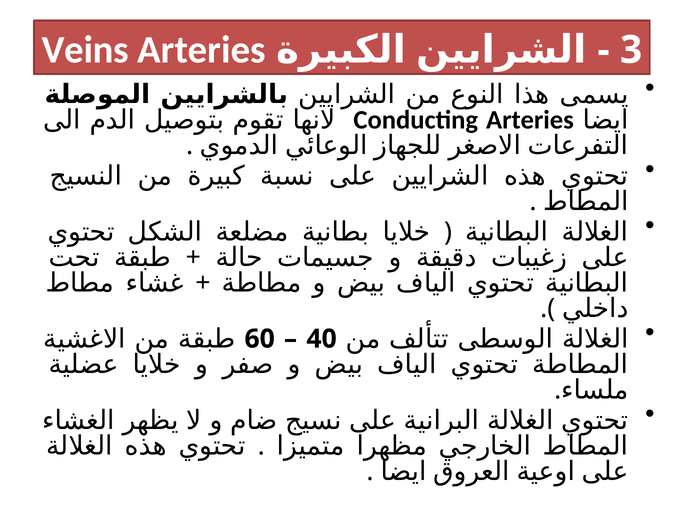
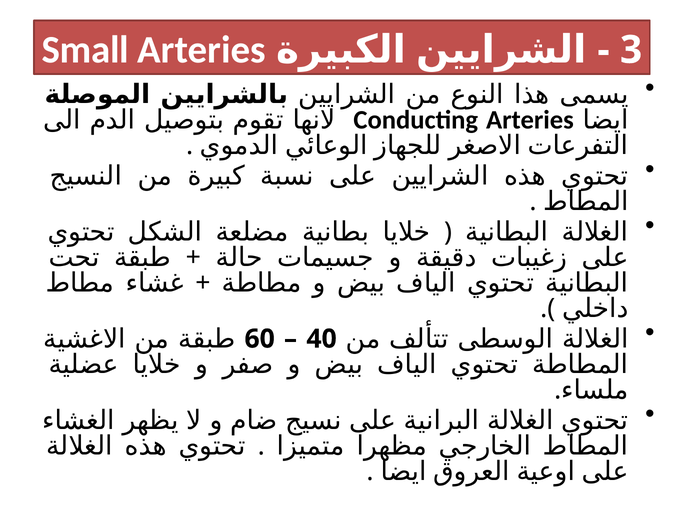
Veins: Veins -> Small (85, 50)
